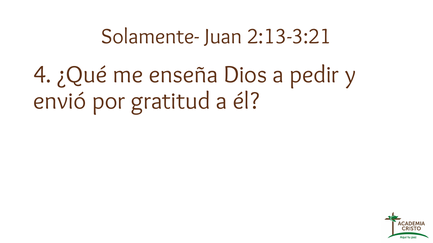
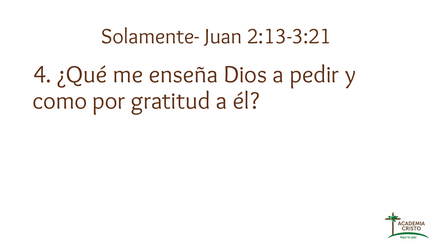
envió: envió -> como (60, 101)
